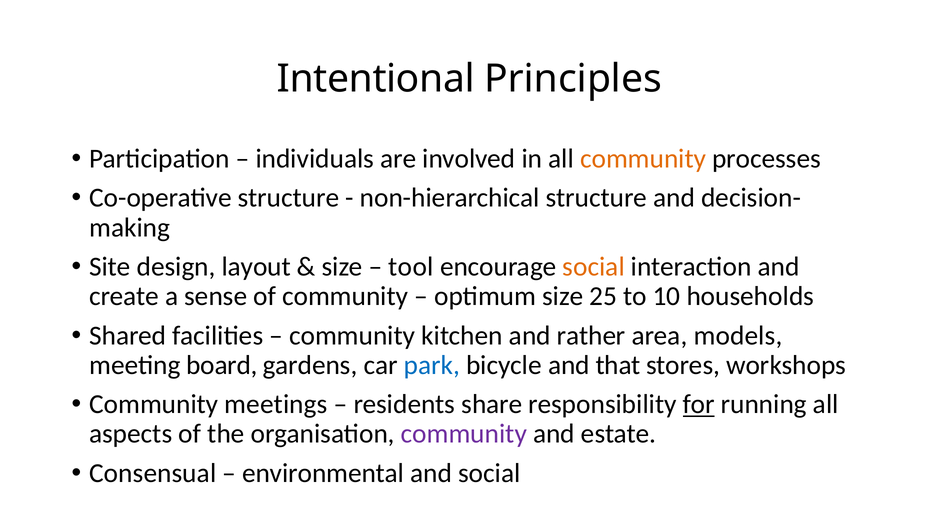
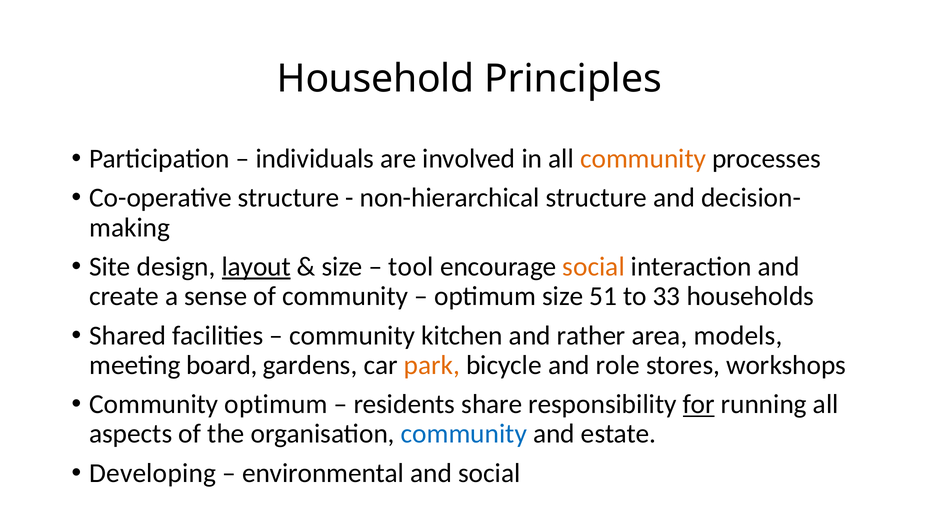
Intentional: Intentional -> Household (376, 79)
layout underline: none -> present (256, 267)
25: 25 -> 51 (603, 296)
10: 10 -> 33 (666, 296)
park colour: blue -> orange (432, 365)
that: that -> role (618, 365)
Community meetings: meetings -> optimum (276, 405)
community colour: purple -> blue (464, 434)
Consensual: Consensual -> Developing (153, 473)
